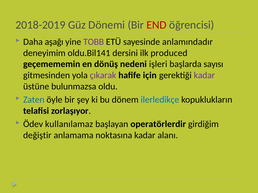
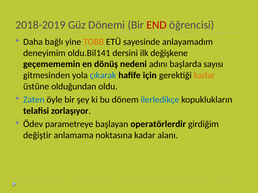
aşağı: aşağı -> bağlı (54, 42)
TOBB colour: purple -> orange (94, 42)
anlamındadır: anlamındadır -> anlayamadım (188, 42)
produced: produced -> değişkene (169, 53)
işleri: işleri -> adını (158, 64)
çıkarak colour: purple -> blue (103, 75)
kadar colour: purple -> orange (204, 75)
bulunmazsa: bulunmazsa -> olduğundan (74, 87)
kullanılamaz: kullanılamaz -> parametreye (69, 124)
